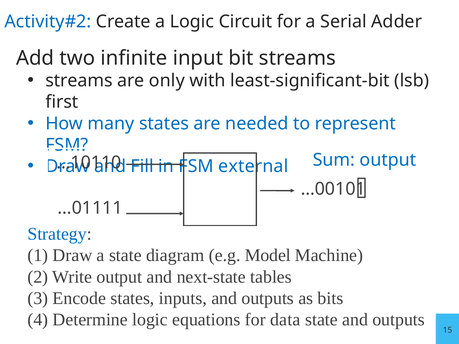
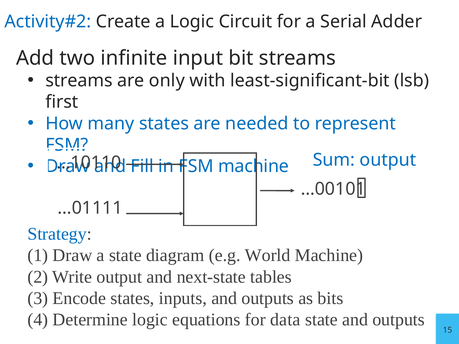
FSM external: external -> machine (254, 166)
Model: Model -> World (268, 256)
